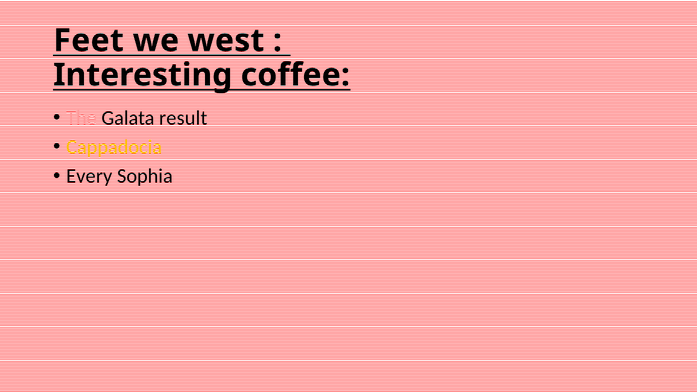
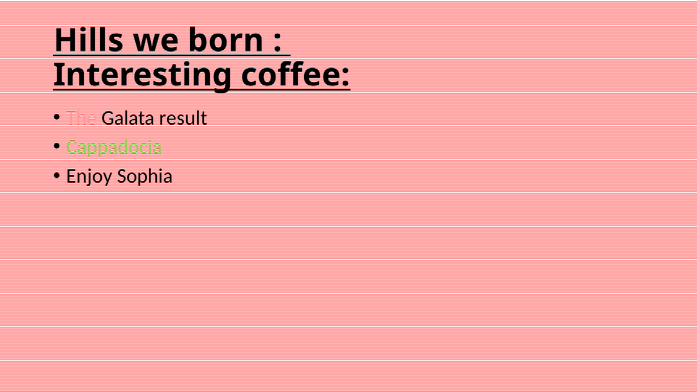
Feet: Feet -> Hills (89, 41)
west: west -> born (226, 41)
Cappadocia colour: yellow -> light green (114, 147)
Every: Every -> Enjoy (89, 176)
